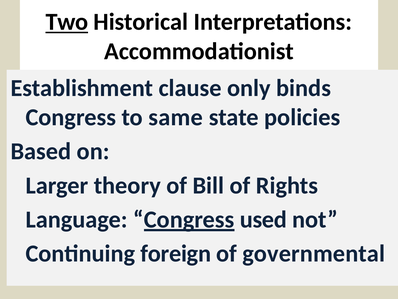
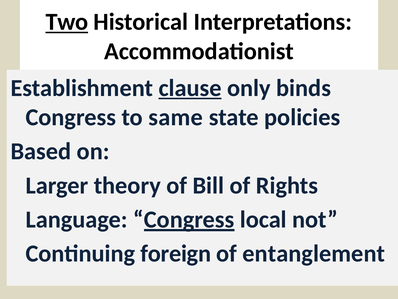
clause underline: none -> present (190, 88)
used: used -> local (263, 219)
governmental: governmental -> entanglement (314, 253)
